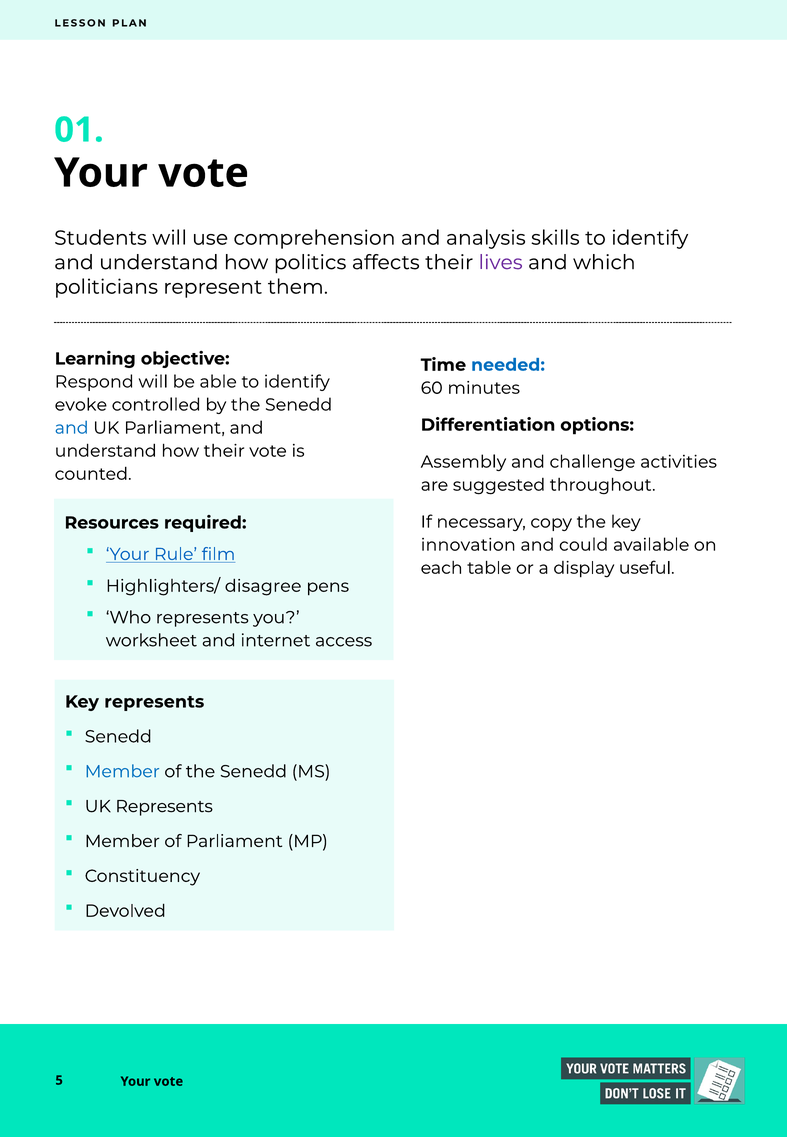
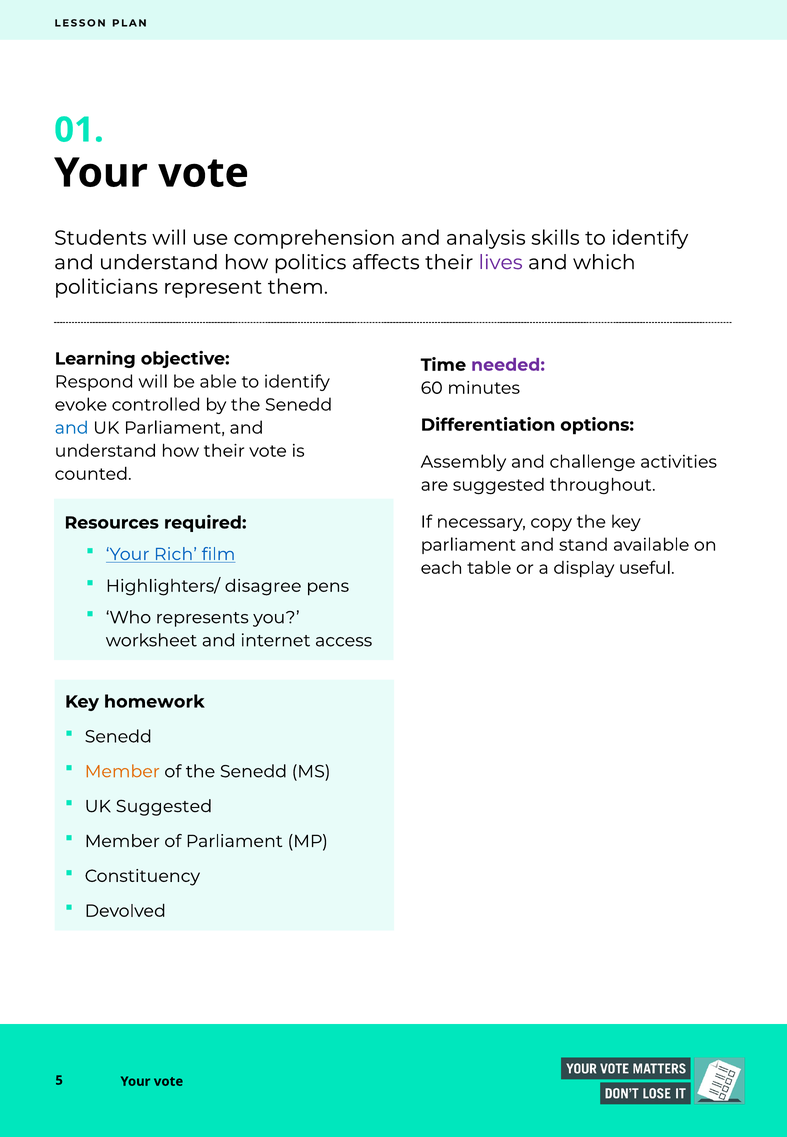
needed colour: blue -> purple (508, 365)
innovation: innovation -> parliament (468, 545)
could: could -> stand (584, 545)
Rule: Rule -> Rich (175, 554)
Key represents: represents -> homework (154, 702)
Member colour: blue -> orange (122, 771)
UK Represents: Represents -> Suggested (164, 806)
